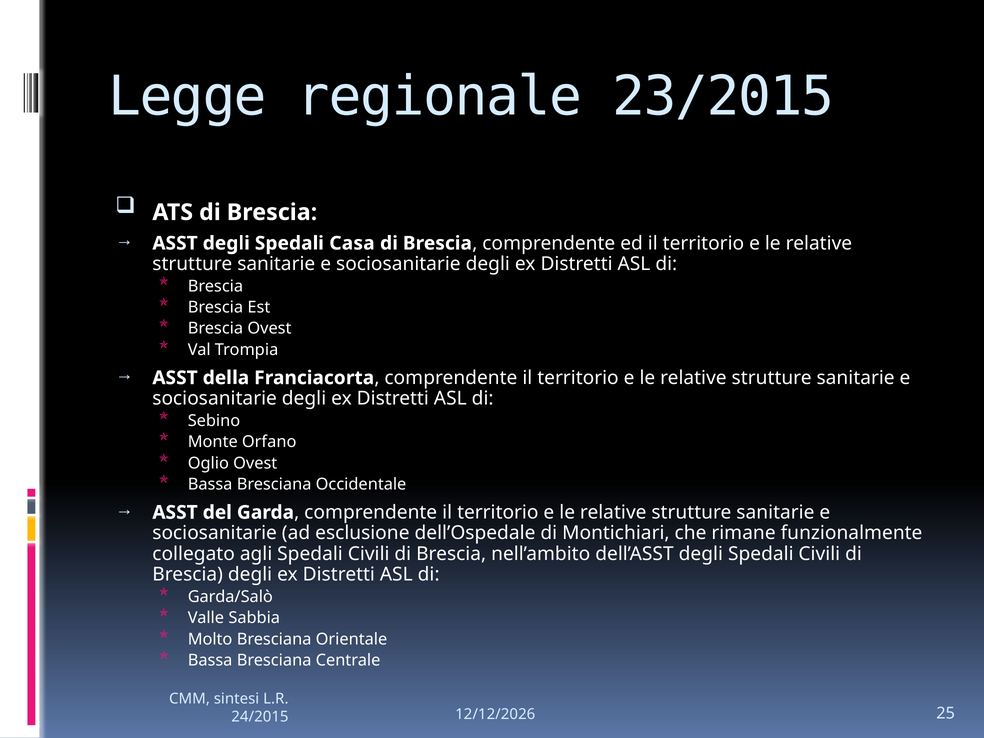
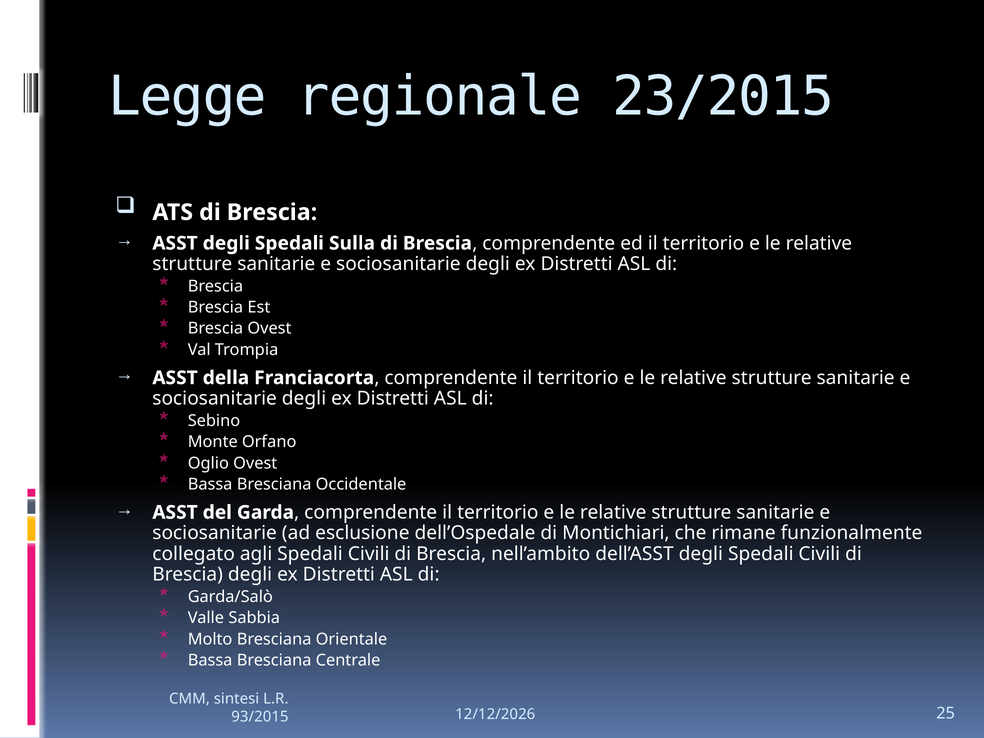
Casa: Casa -> Sulla (352, 243)
24/2015: 24/2015 -> 93/2015 (260, 717)
